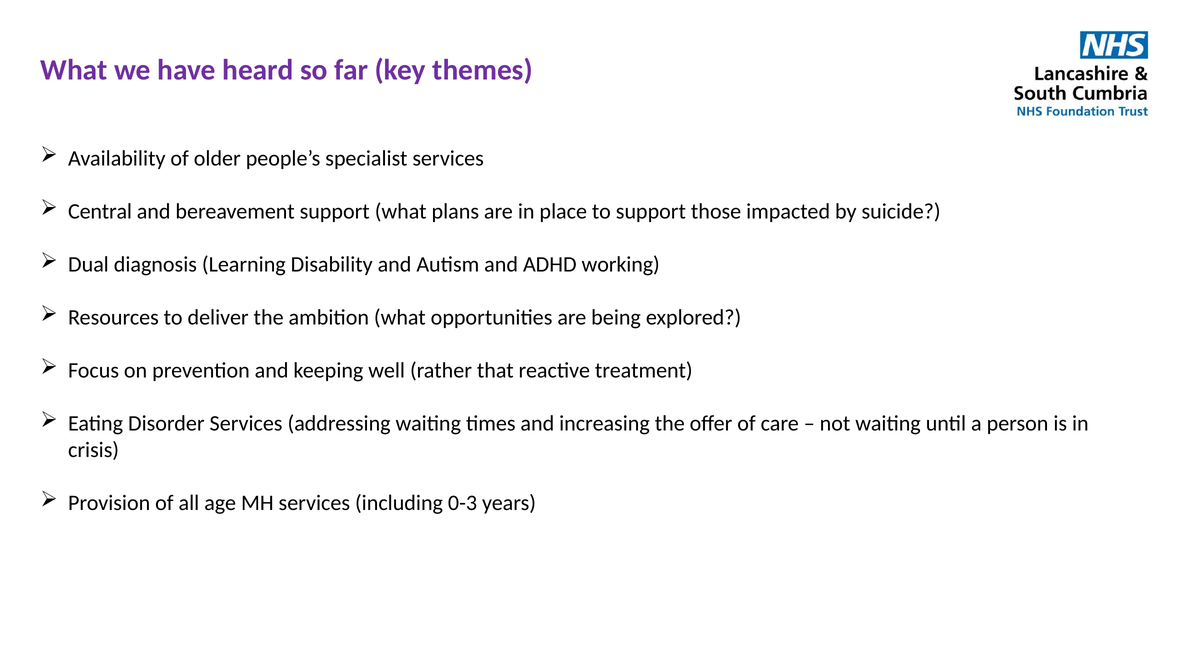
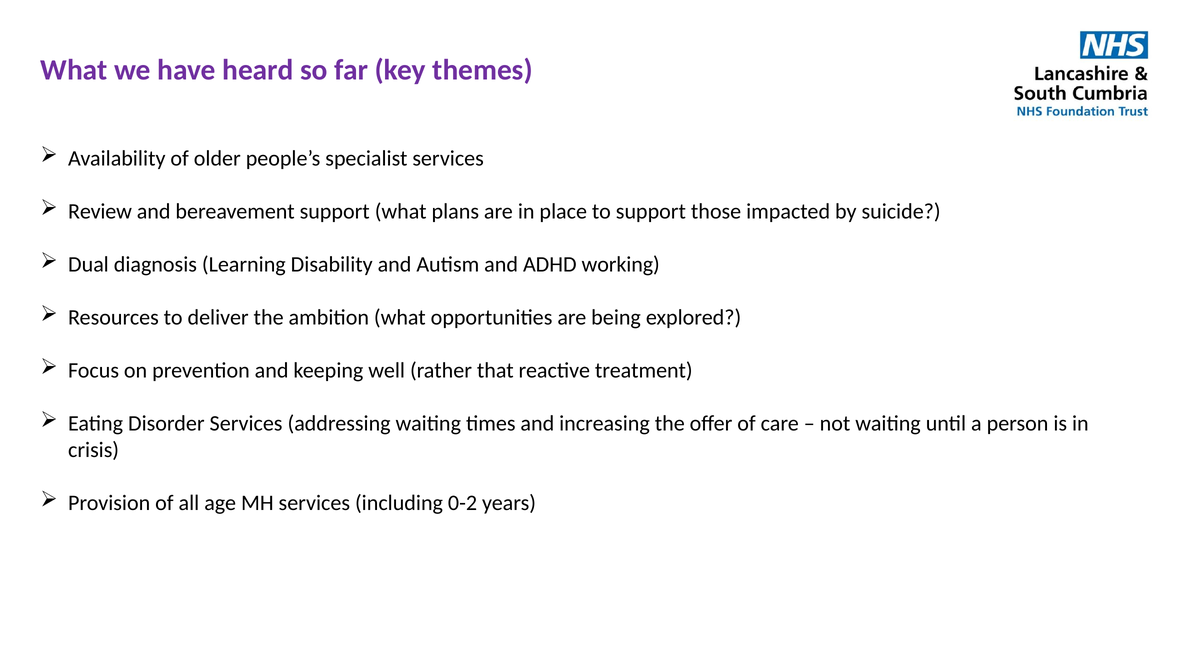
Central: Central -> Review (100, 211)
0-3: 0-3 -> 0-2 (463, 503)
